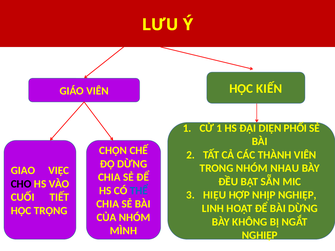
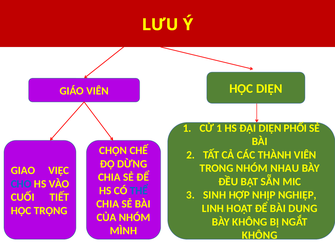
HỌC KIẾN: KIẾN -> DIỆN (269, 89)
CHO colour: black -> blue (21, 184)
HIỆU: HIỆU -> SINH (215, 195)
BÀI DỪNG: DỪNG -> DUNG (303, 209)
NGHIỆP: NGHIỆP -> KHÔNG (260, 235)
